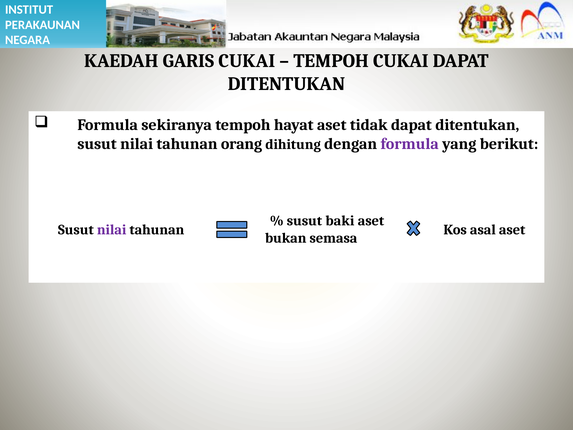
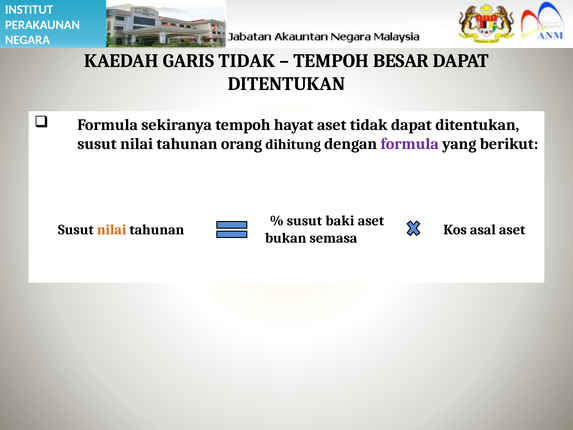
GARIS CUKAI: CUKAI -> TIDAK (247, 61)
TEMPOH CUKAI: CUKAI -> BESAR (401, 61)
nilai colour: purple -> orange (112, 230)
